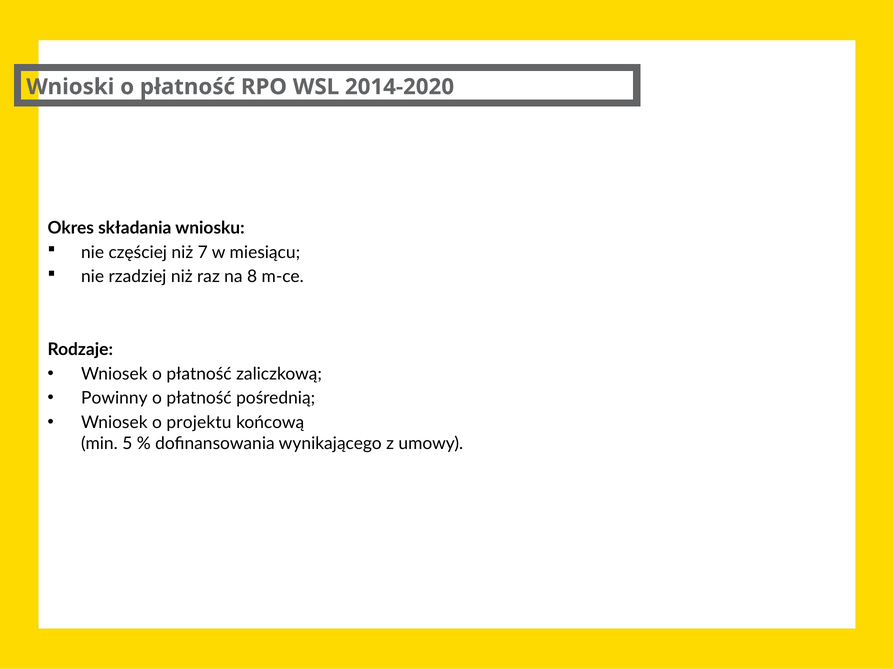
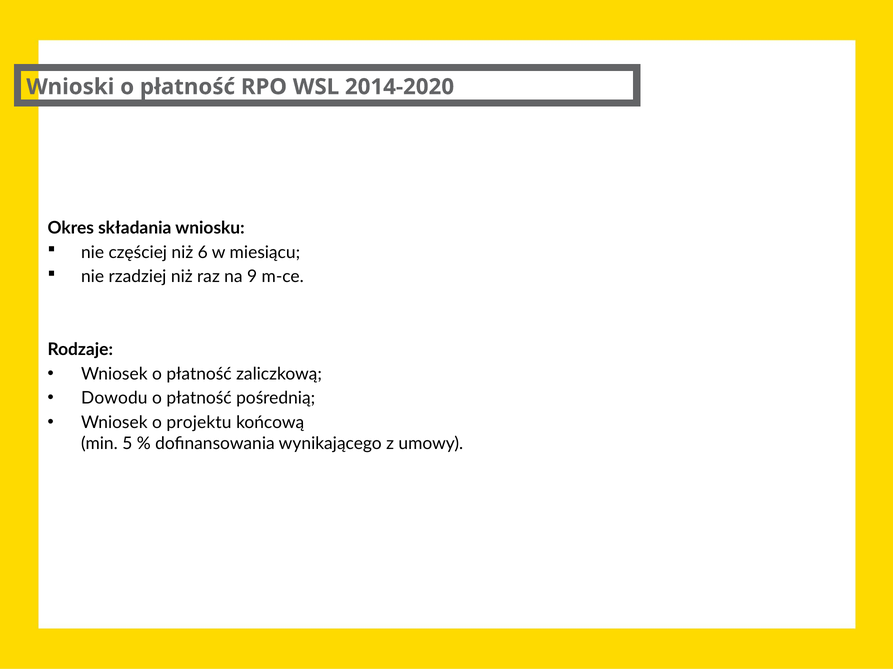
7: 7 -> 6 (203, 253)
8: 8 -> 9 (252, 277)
Powinny: Powinny -> Dowodu (114, 399)
